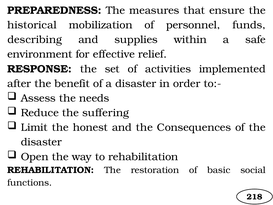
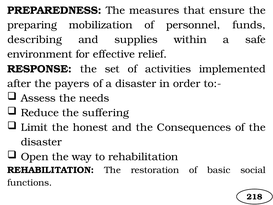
historical: historical -> preparing (32, 25)
benefit: benefit -> payers (72, 83)
